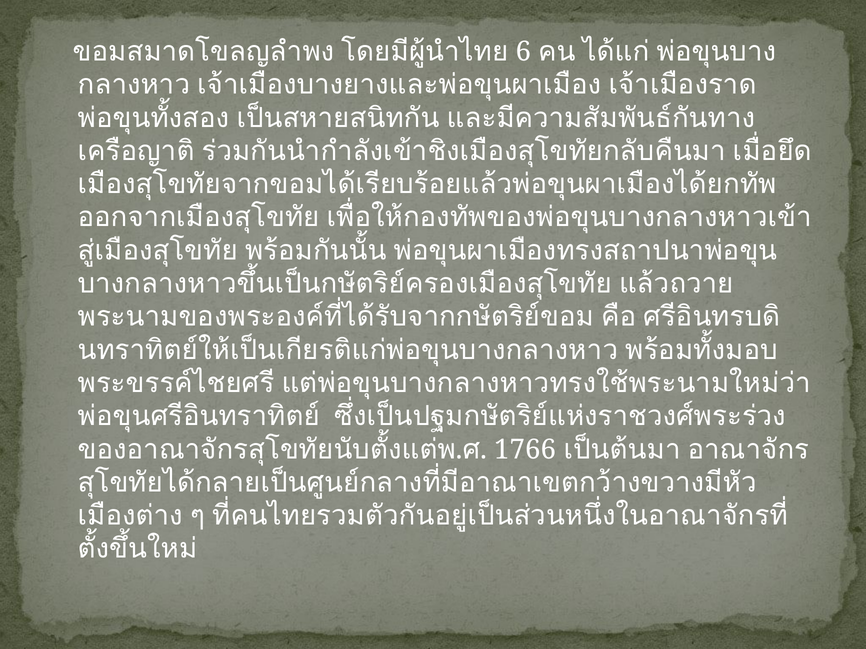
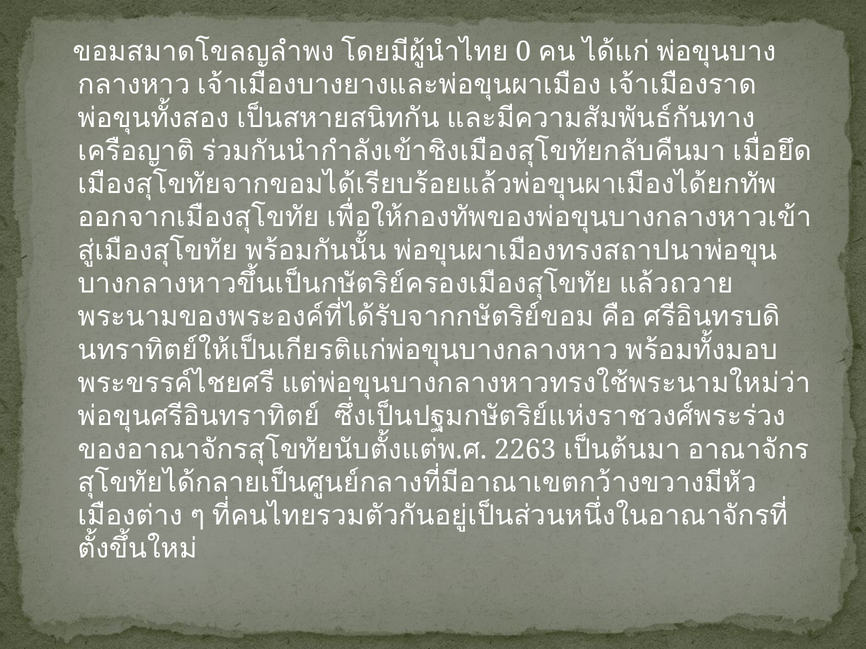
6: 6 -> 0 (523, 52)
1766: 1766 -> 2263 (525, 450)
